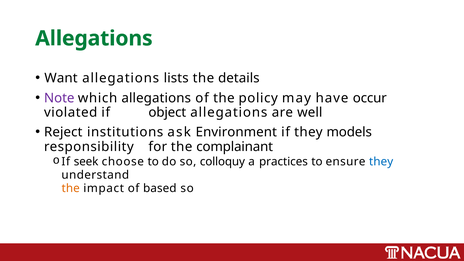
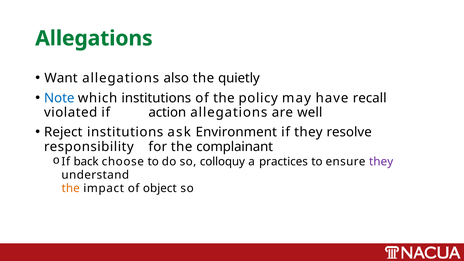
lists: lists -> also (176, 78)
details: details -> quietly (239, 78)
Note colour: purple -> blue (59, 98)
which allegations: allegations -> institutions (156, 98)
occur: occur -> recall (370, 98)
object: object -> action (167, 113)
models: models -> resolve (349, 132)
seek: seek -> back (86, 162)
they colour: blue -> purple (381, 162)
based: based -> object (160, 188)
